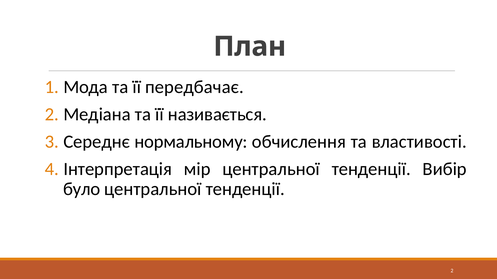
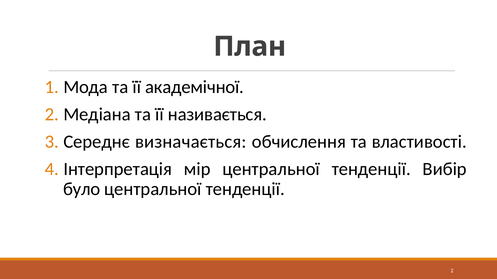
передбачає: передбачає -> академiчної (195, 87)
нормальному: нормальному -> визначається (191, 142)
